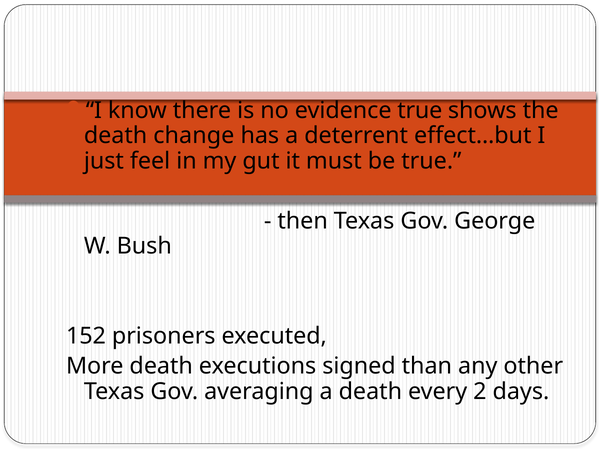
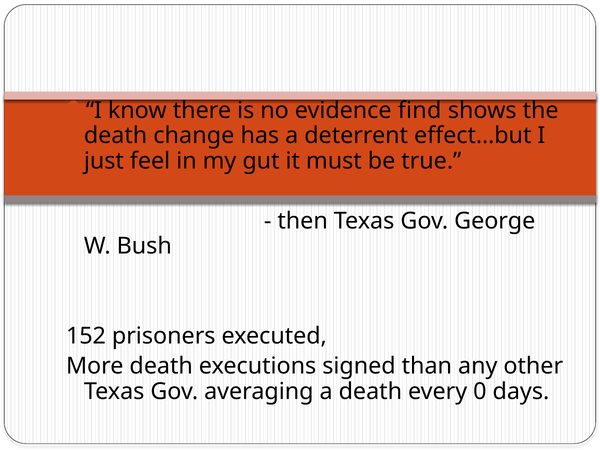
evidence true: true -> find (420, 110)
2: 2 -> 0 (480, 391)
